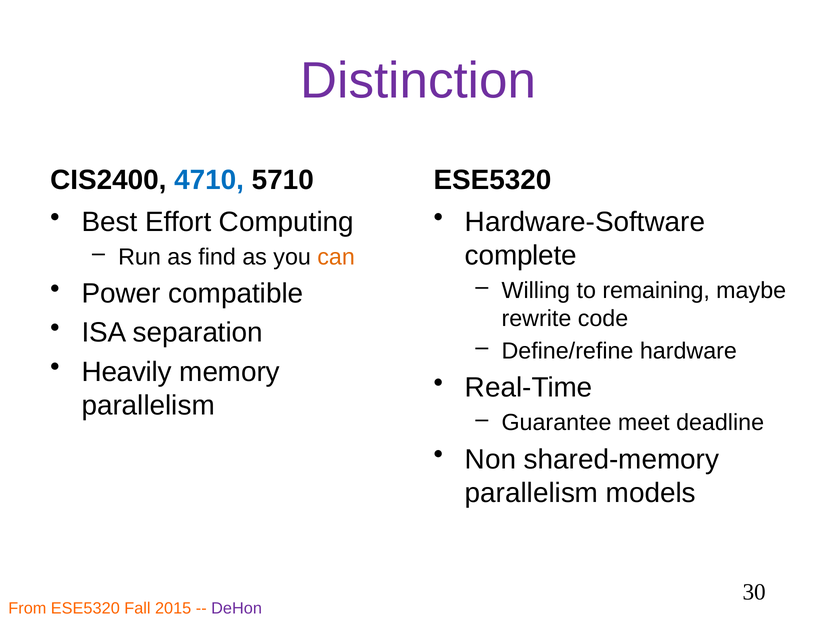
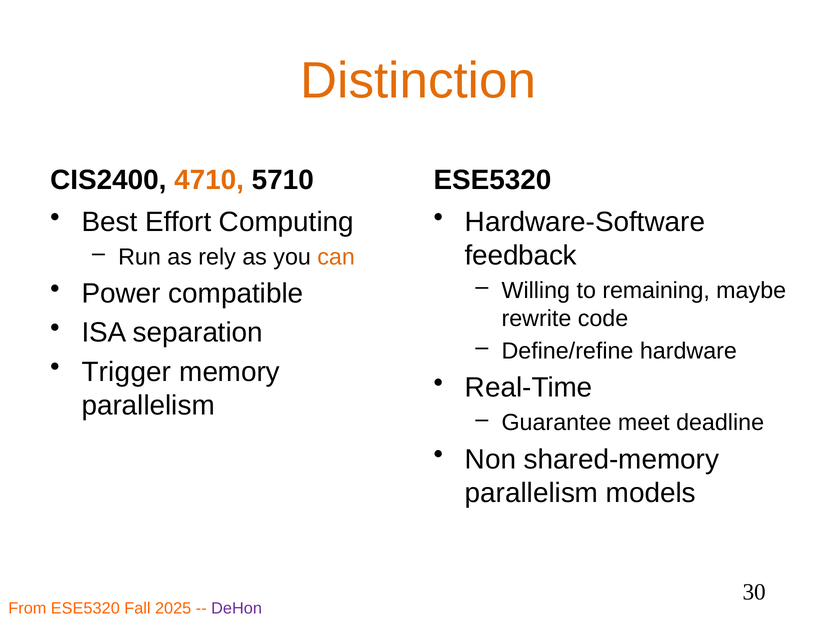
Distinction colour: purple -> orange (418, 81)
4710 colour: blue -> orange (209, 180)
complete: complete -> feedback (521, 255)
find: find -> rely (217, 257)
Heavily: Heavily -> Trigger (126, 372)
2015: 2015 -> 2025 (173, 608)
